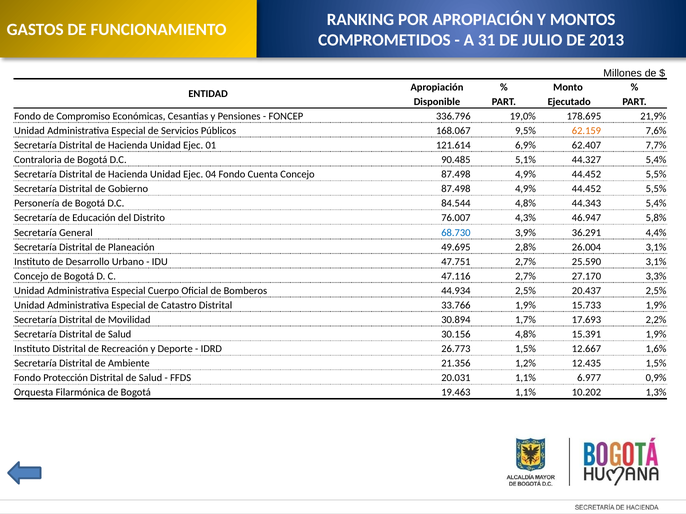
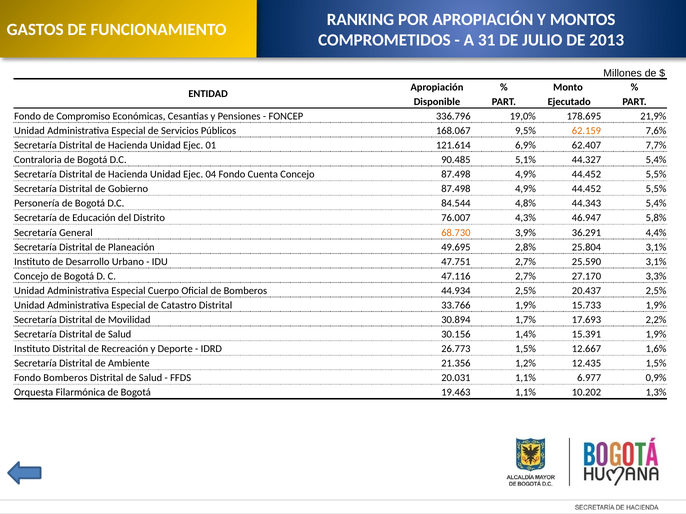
68.730 colour: blue -> orange (456, 233)
26.004: 26.004 -> 25.804 (586, 247)
30.156 4,8%: 4,8% -> 1,4% (526, 335)
Fondo Protección: Protección -> Bomberos (65, 378)
